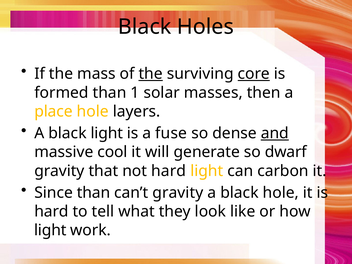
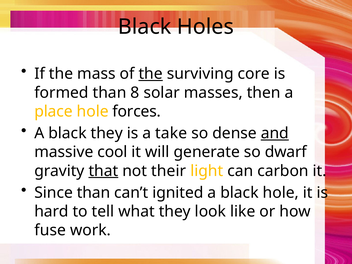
core underline: present -> none (254, 74)
1: 1 -> 8 (135, 93)
layers: layers -> forces (137, 111)
black light: light -> they (107, 133)
fuse: fuse -> take (171, 133)
that underline: none -> present (103, 171)
not hard: hard -> their (169, 171)
can’t gravity: gravity -> ignited (178, 193)
light: light -> fuse (50, 230)
